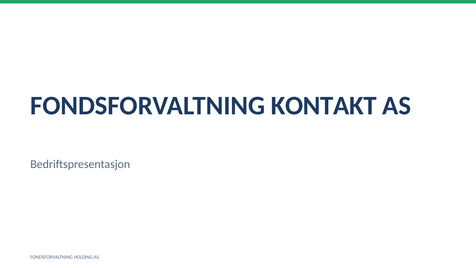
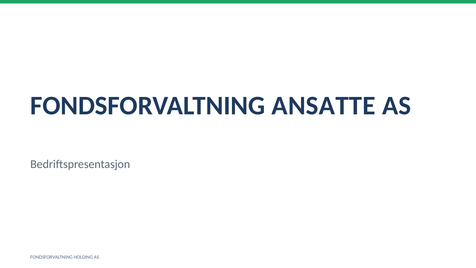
KONTAKT: KONTAKT -> ANSATTE (324, 106)
